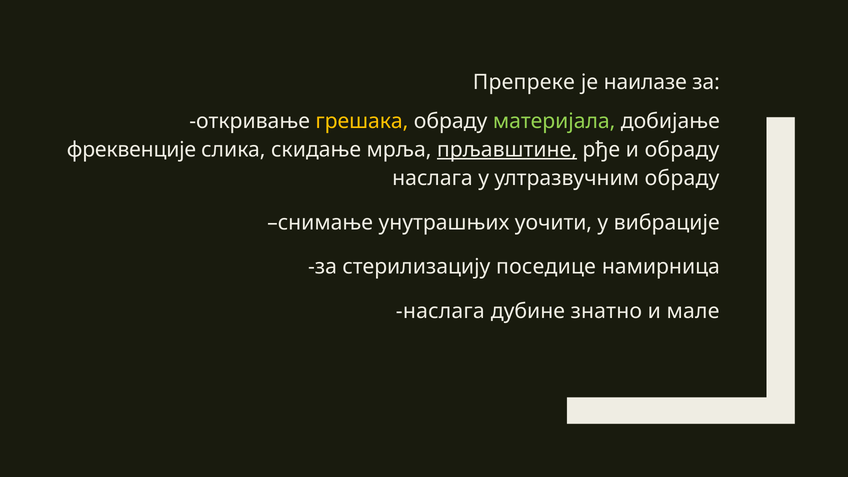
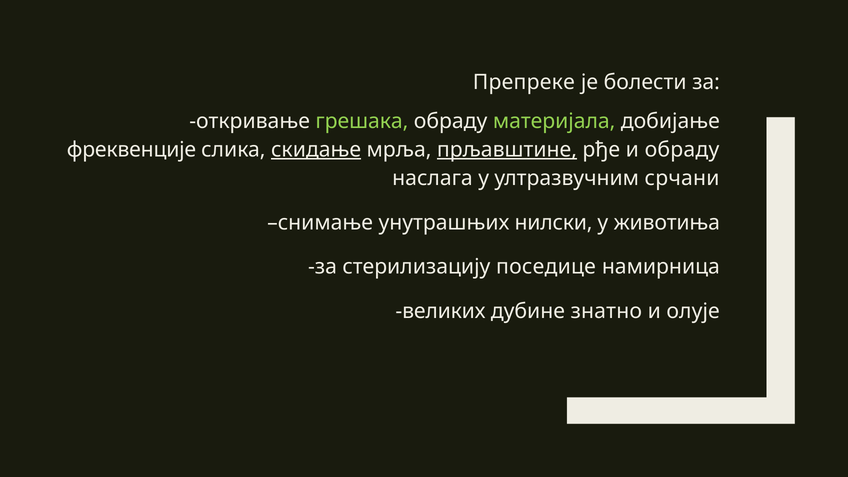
наилазе: наилазе -> болести (645, 82)
грешака colour: yellow -> light green (362, 121)
скидање underline: none -> present (316, 150)
ултразвучним обраду: обраду -> срчани (682, 178)
уочити: уочити -> нилски (554, 223)
вибрације: вибрације -> животиња (667, 223)
наслага: наслага -> великих (441, 311)
мале: мале -> олује (693, 311)
